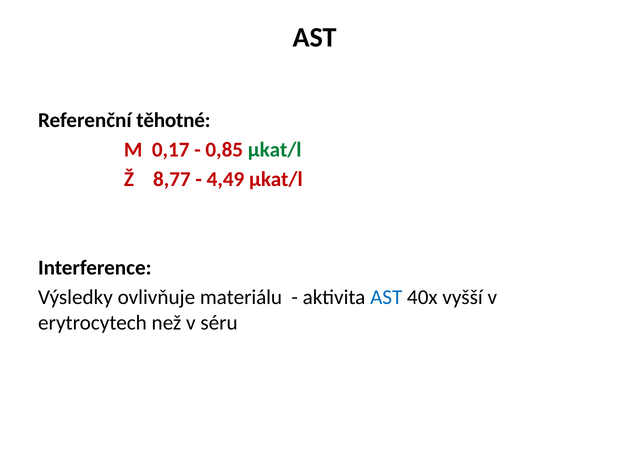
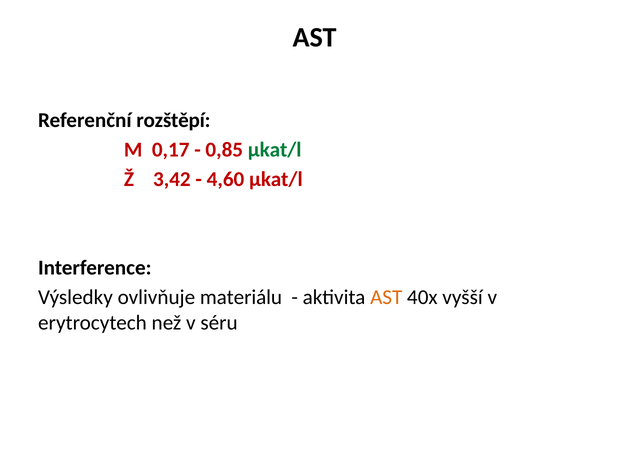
těhotné: těhotné -> rozštěpí (173, 120)
8,77: 8,77 -> 3,42 (172, 179)
4,49: 4,49 -> 4,60 (226, 179)
AST colour: blue -> orange (386, 298)
